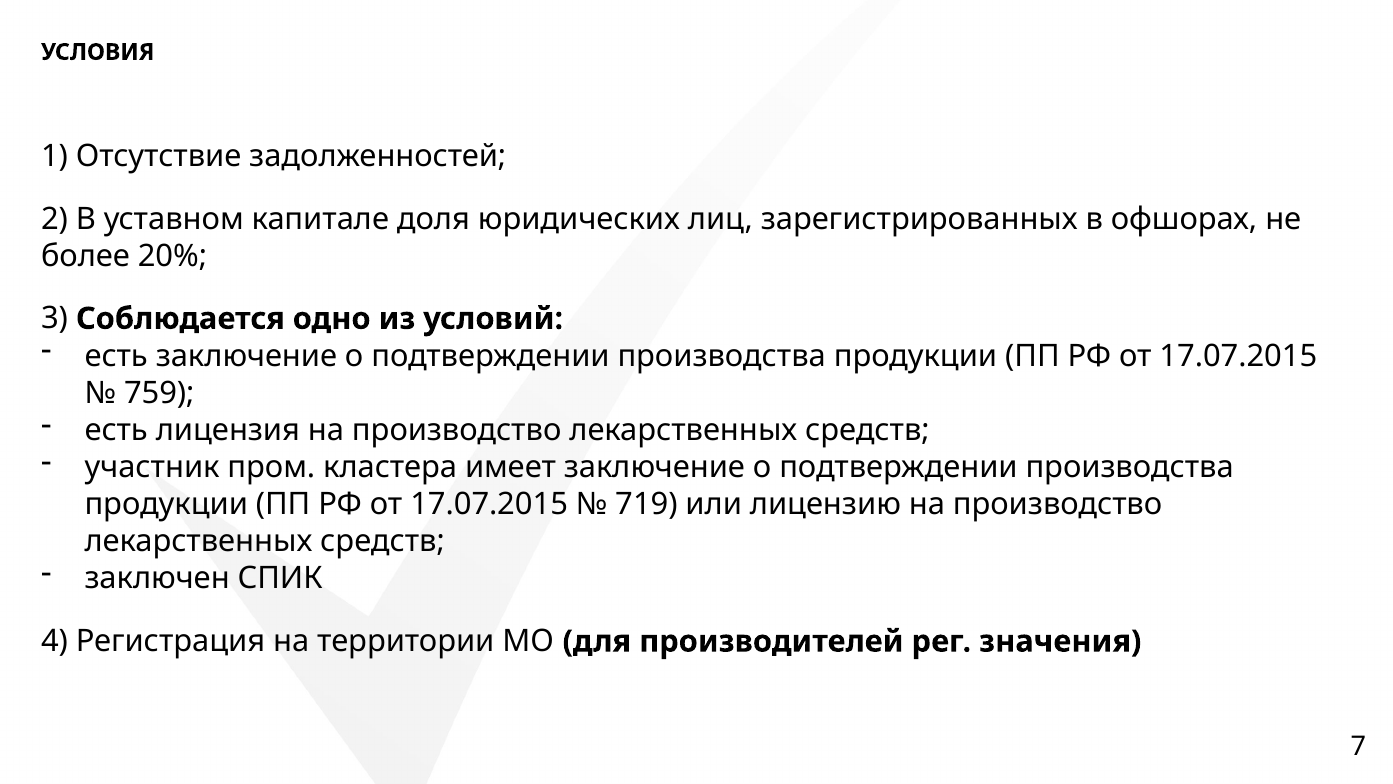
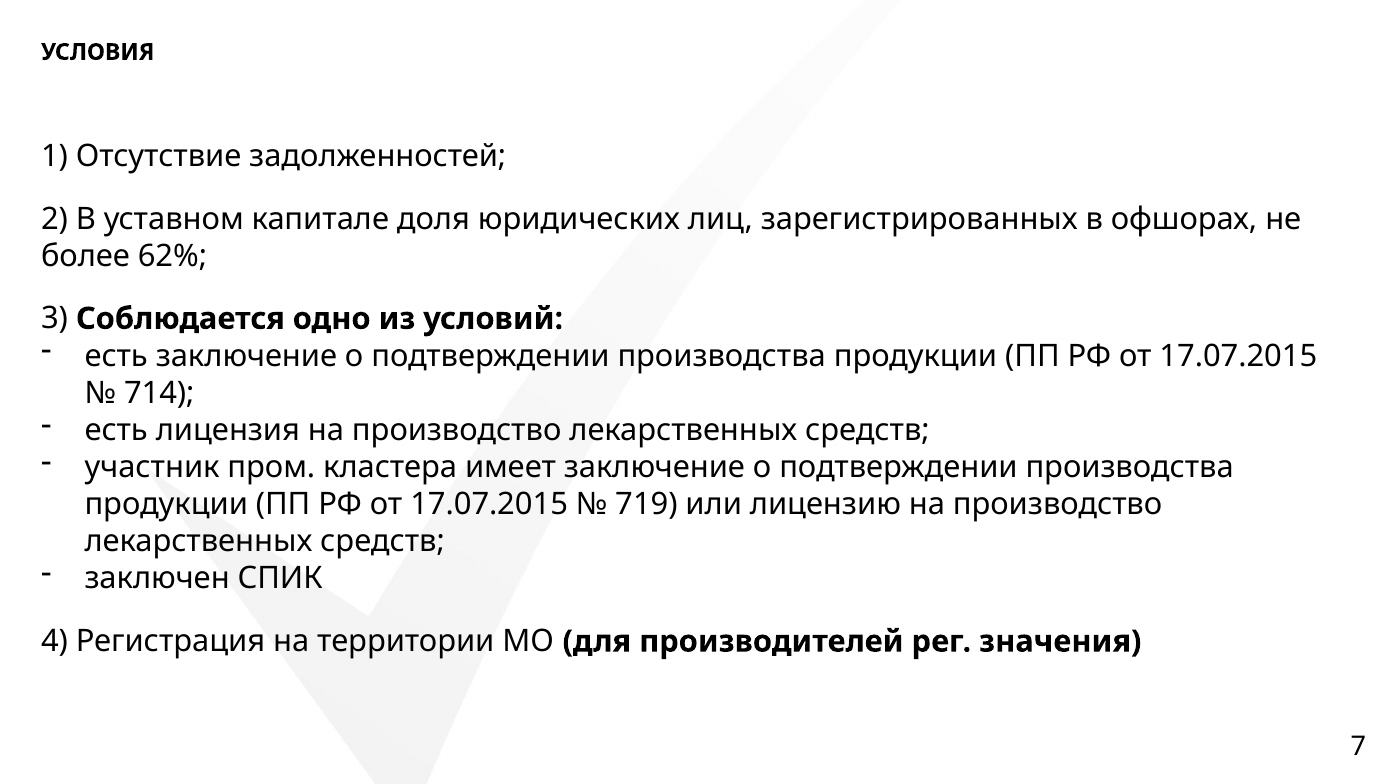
20%: 20% -> 62% (172, 256)
759: 759 -> 714 (159, 393)
